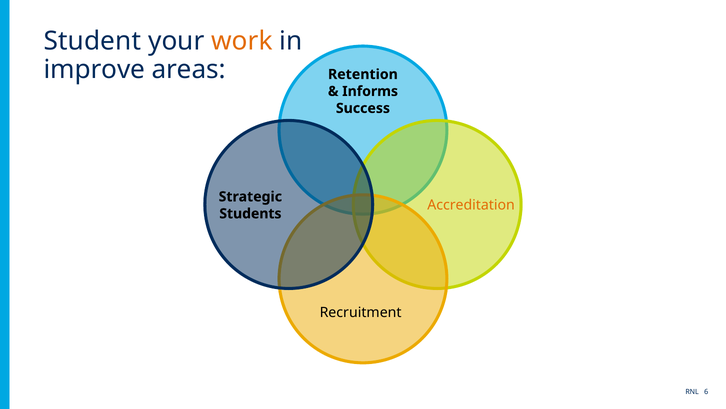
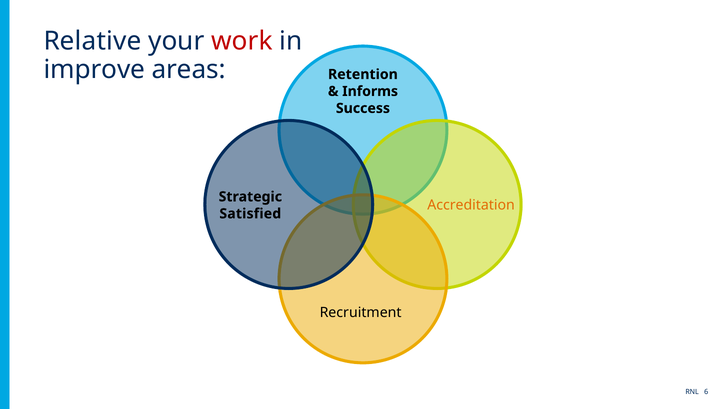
Student: Student -> Relative (92, 41)
work colour: orange -> red (242, 41)
Students: Students -> Satisfied (250, 213)
